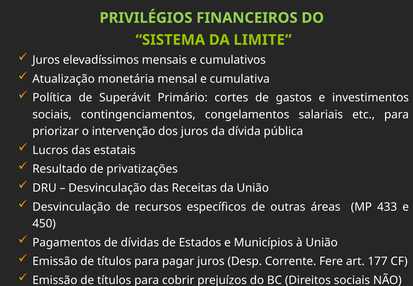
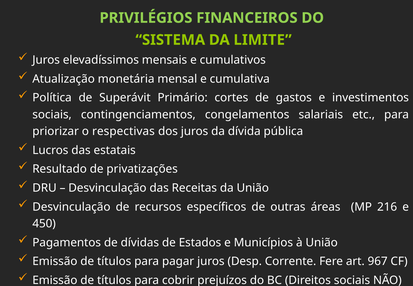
intervenção: intervenção -> respectivas (123, 131)
433: 433 -> 216 (387, 207)
177: 177 -> 967 (378, 261)
